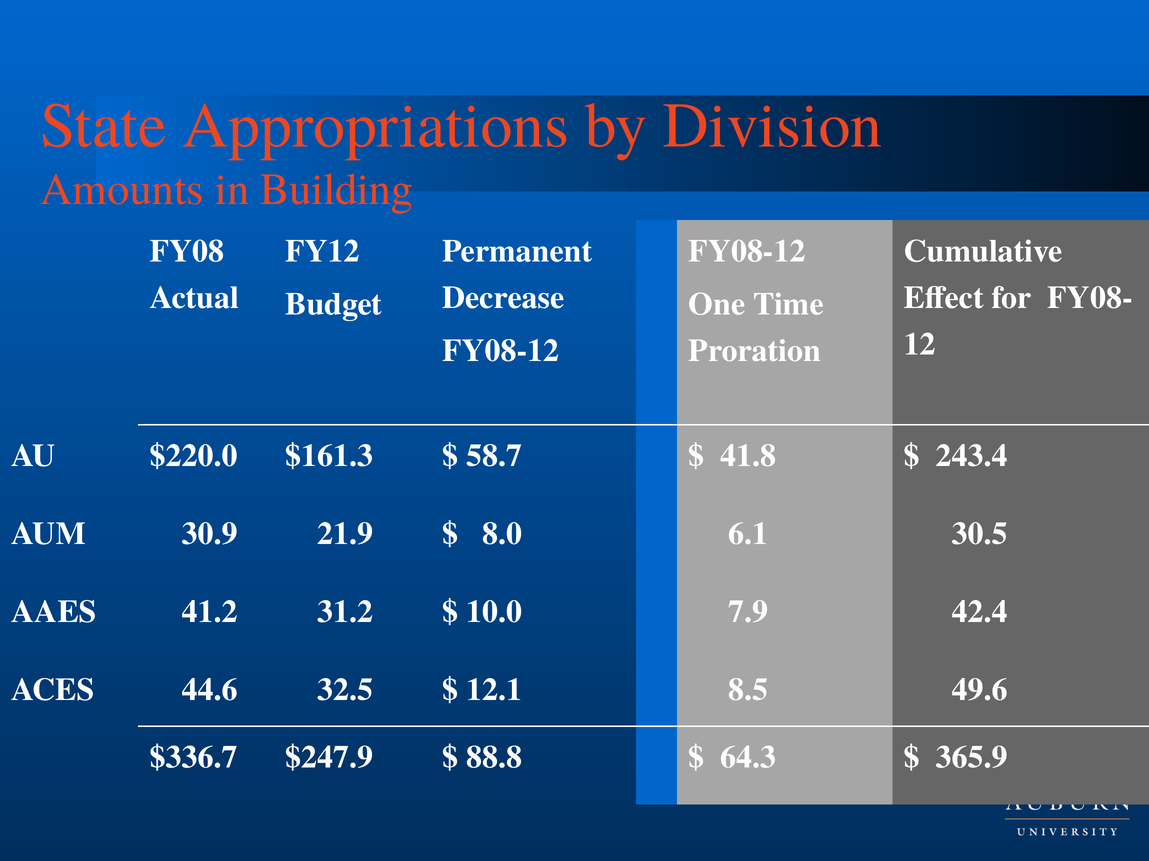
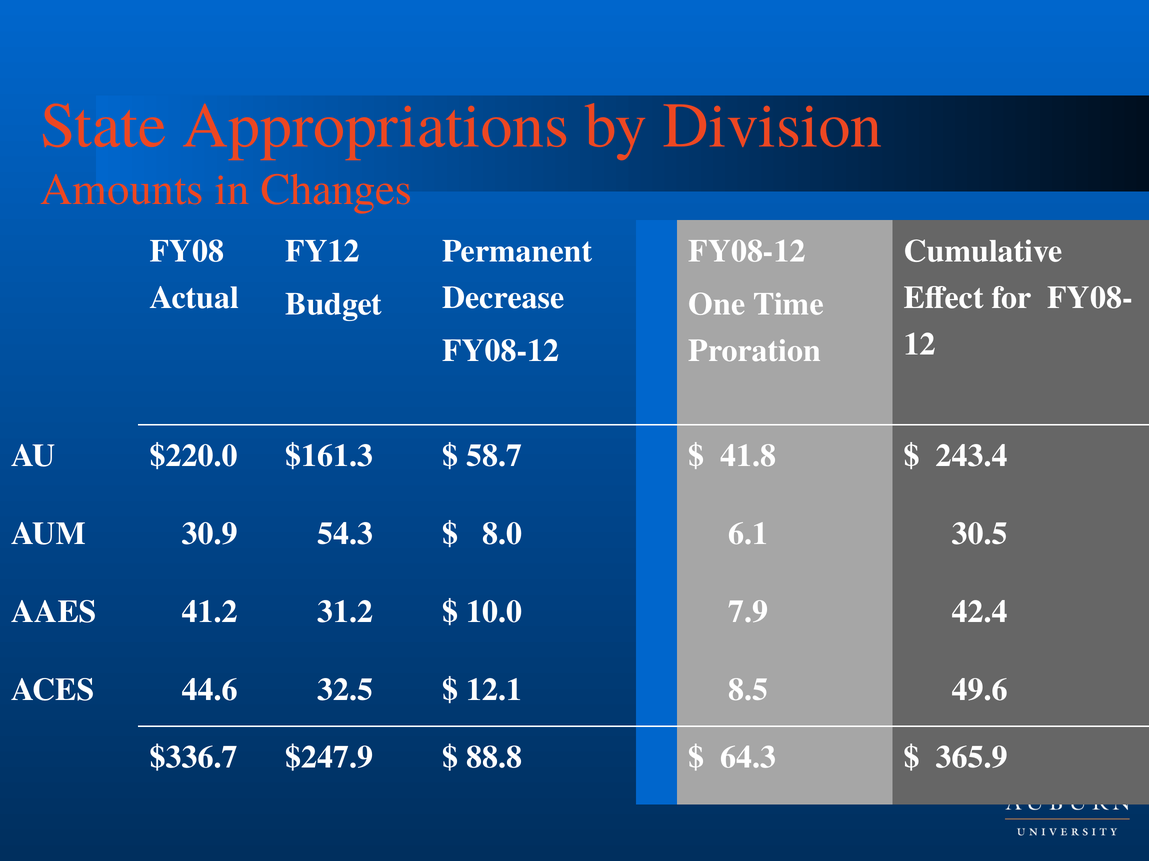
Building: Building -> Changes (336, 190)
21.9: 21.9 -> 54.3 (345, 534)
